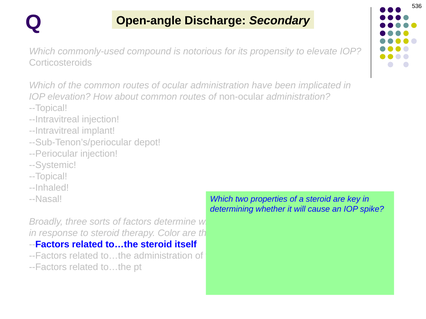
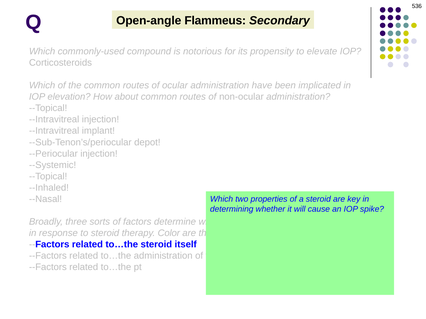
Discharge: Discharge -> Flammeus (215, 20)
